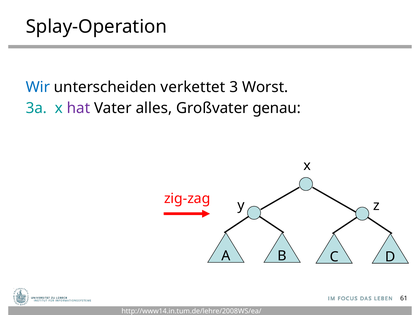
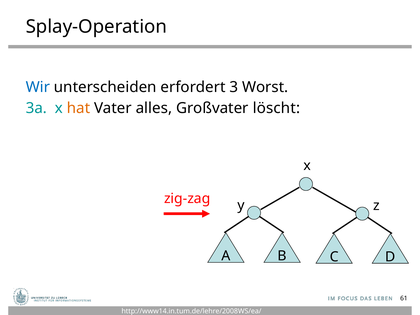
verkettet: verkettet -> erfordert (193, 87)
hat colour: purple -> orange (78, 108)
genau: genau -> löscht (276, 108)
